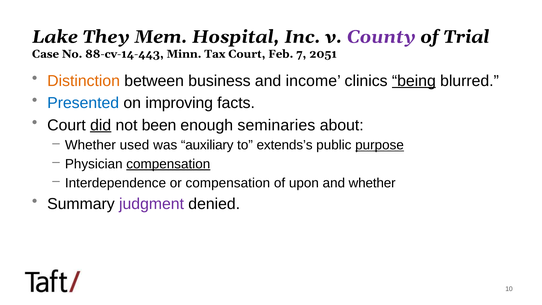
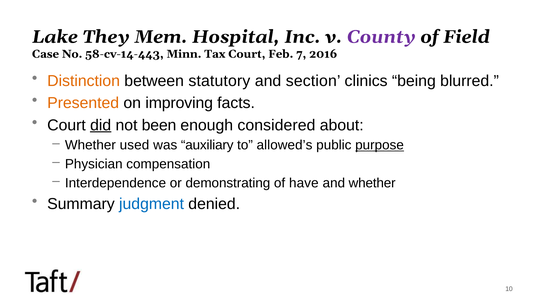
Trial: Trial -> Field (466, 37)
88-cv-14-443: 88-cv-14-443 -> 58-cv-14-443 (124, 54)
2051: 2051 -> 2016 (323, 54)
business: business -> statutory (219, 81)
income: income -> section (313, 81)
being underline: present -> none (414, 81)
Presented colour: blue -> orange (83, 103)
seminaries: seminaries -> considered (276, 125)
extends’s: extends’s -> allowed’s (285, 145)
compensation underline: present -> none (168, 164)
or compensation: compensation -> demonstrating (228, 183)
upon: upon -> have (304, 183)
judgment colour: purple -> blue (152, 204)
